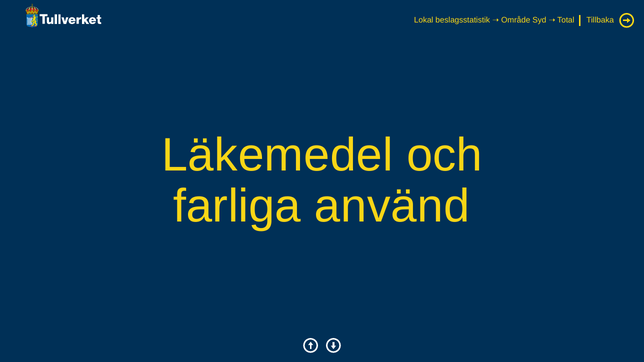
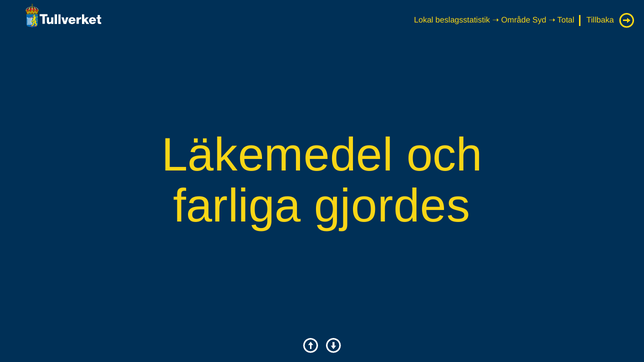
använd: använd -> gjordes (392, 206)
